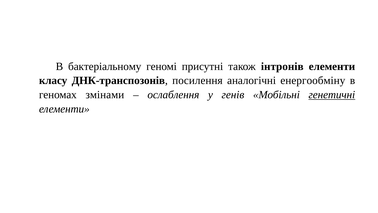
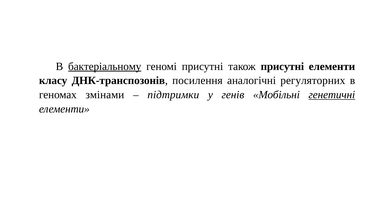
бактеріальному underline: none -> present (105, 66)
також інтронів: інтронів -> присутні (282, 66)
енергообміну: енергообміну -> регуляторних (313, 80)
ослаблення: ослаблення -> підтримки (173, 95)
